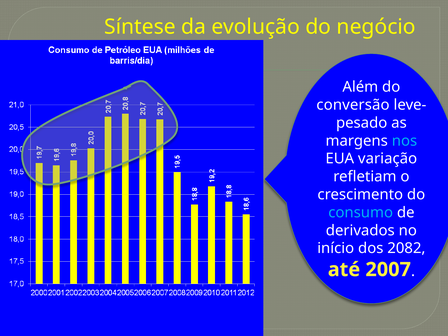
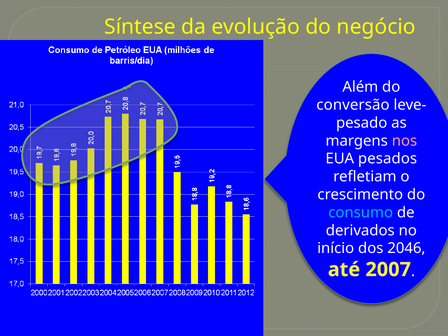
nos colour: light blue -> pink (404, 141)
variação: variação -> pesados (388, 159)
2082: 2082 -> 2046 (406, 248)
